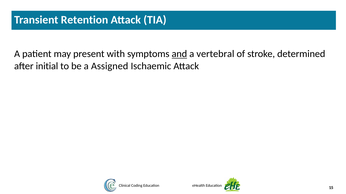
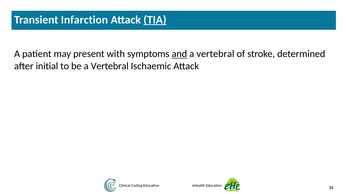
Retention: Retention -> Infarction (84, 20)
TIA underline: none -> present (155, 20)
be a Assigned: Assigned -> Vertebral (110, 66)
